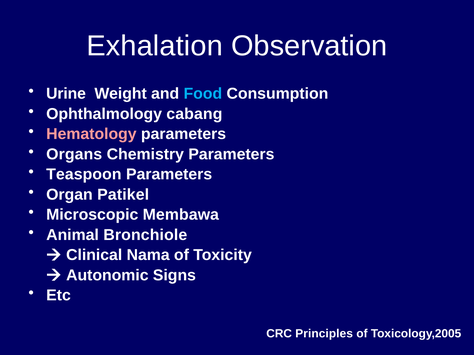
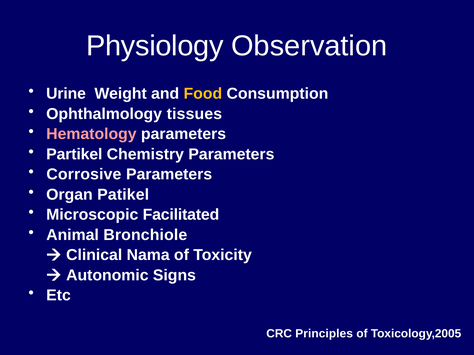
Exhalation: Exhalation -> Physiology (155, 46)
Food colour: light blue -> yellow (203, 94)
cabang: cabang -> tissues (194, 114)
Organs: Organs -> Partikel (74, 154)
Teaspoon: Teaspoon -> Corrosive (84, 175)
Membawa: Membawa -> Facilitated (181, 215)
